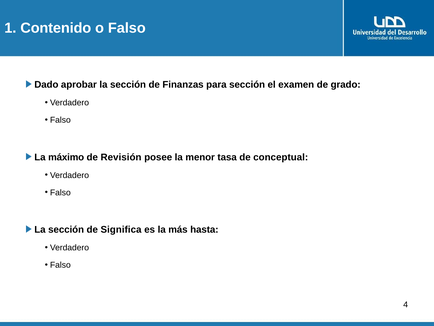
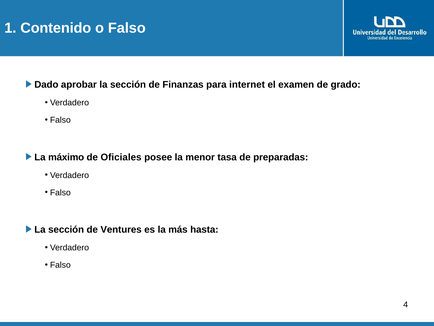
para sección: sección -> internet (247, 85)
Revisión: Revisión -> Oficiales (121, 157)
conceptual: conceptual -> preparadas (281, 157)
Significa: Significa -> Ventures (121, 229)
